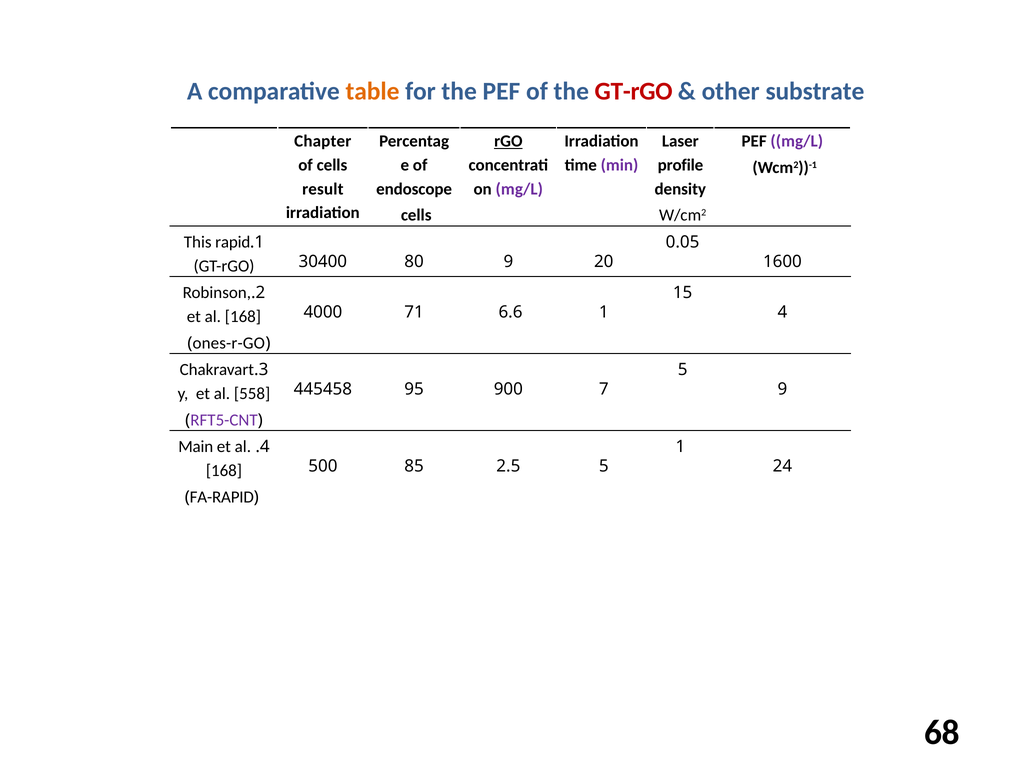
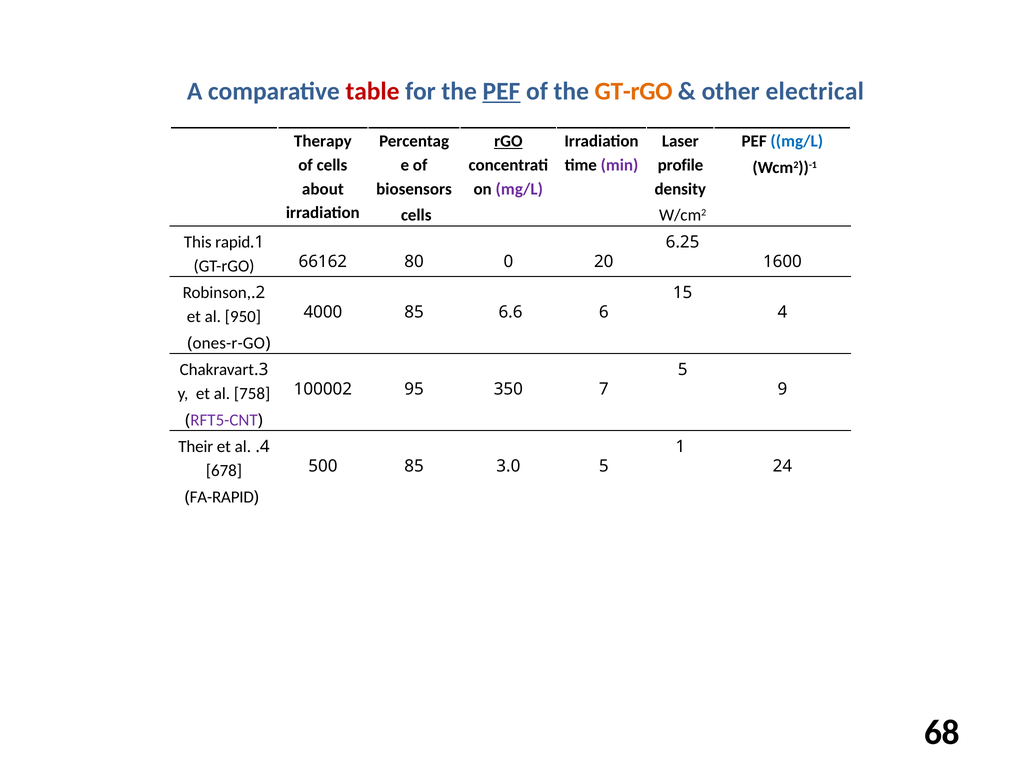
table colour: orange -> red (373, 91)
PEF underline: none -> present (501, 91)
GT-rGO colour: red -> orange (634, 91)
substrate: substrate -> electrical (815, 91)
Chapter: Chapter -> Therapy (323, 141)
mg/L colour: purple -> blue (797, 141)
result: result -> about (323, 189)
endoscope: endoscope -> biosensors (414, 189)
0.05: 0.05 -> 6.25 (683, 242)
30400: 30400 -> 66162 (323, 262)
80 9: 9 -> 0 (508, 262)
4000 71: 71 -> 85 (414, 312)
6.6 1: 1 -> 6 (604, 312)
168: 168 -> 950 (243, 317)
445458: 445458 -> 100002 (323, 389)
900: 900 -> 350 (508, 389)
558: 558 -> 758 (252, 394)
Main: Main -> Their (196, 447)
2.5: 2.5 -> 3.0 (508, 466)
168: 168 -> 678 (224, 471)
